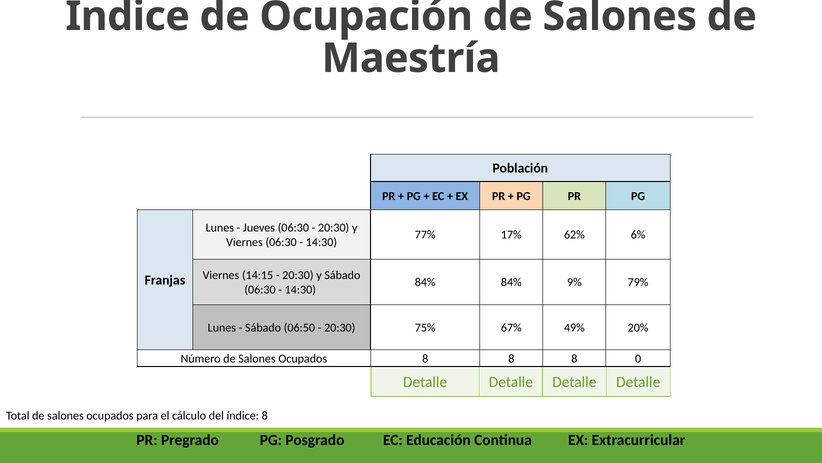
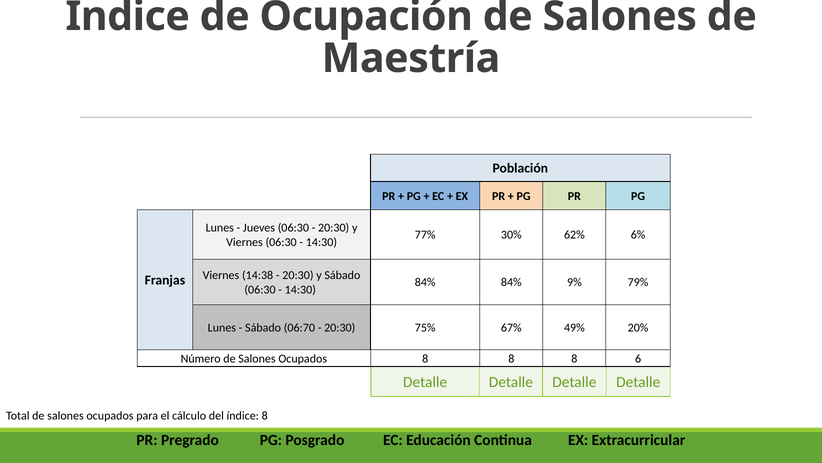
17%: 17% -> 30% (511, 235)
14:15: 14:15 -> 14:38 (258, 275)
06:50: 06:50 -> 06:70 (299, 327)
0: 0 -> 6 (638, 358)
